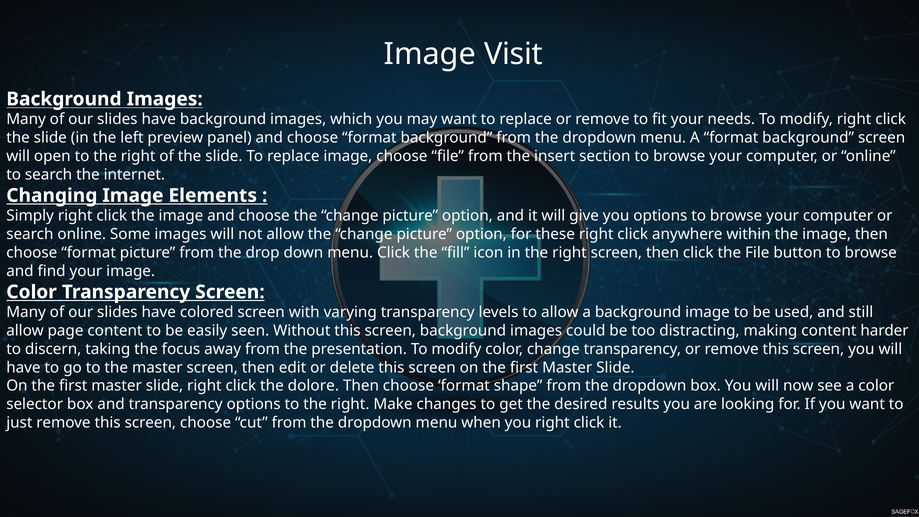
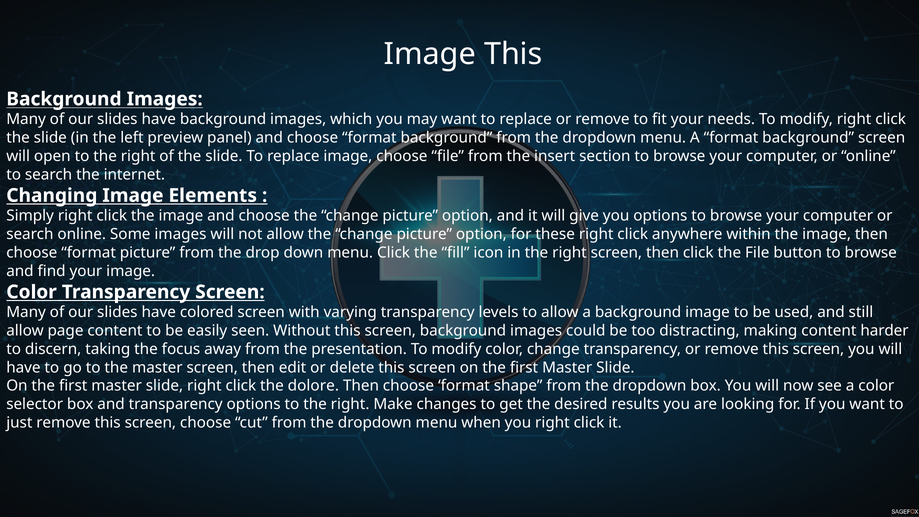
Image Visit: Visit -> This (513, 54)
